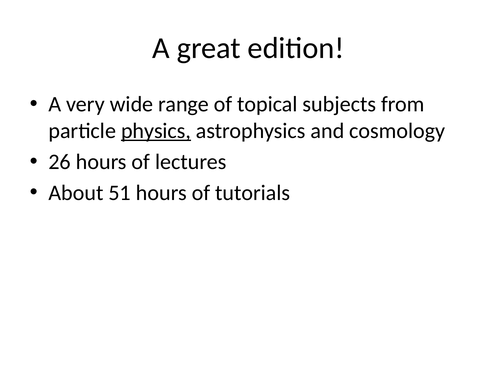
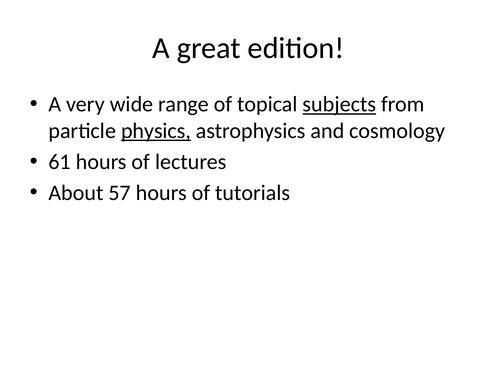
subjects underline: none -> present (339, 104)
26: 26 -> 61 (60, 162)
51: 51 -> 57 (120, 193)
